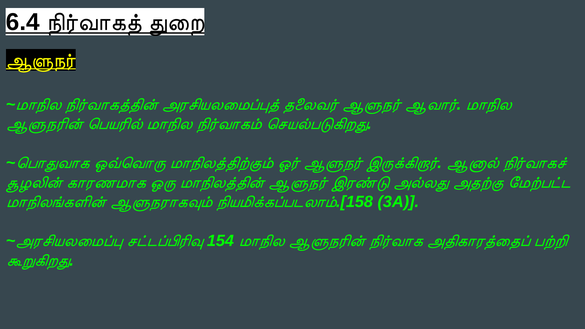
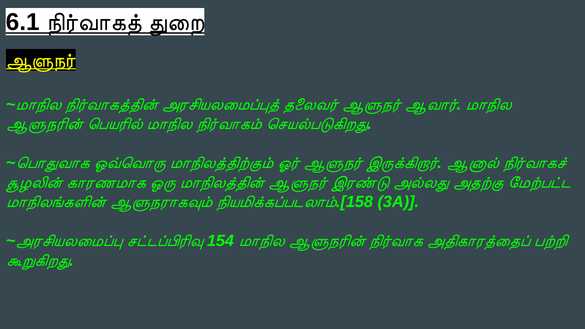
6.4: 6.4 -> 6.1 (23, 22)
